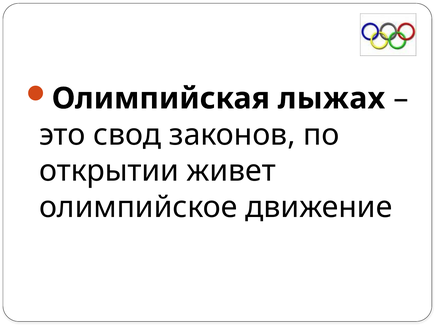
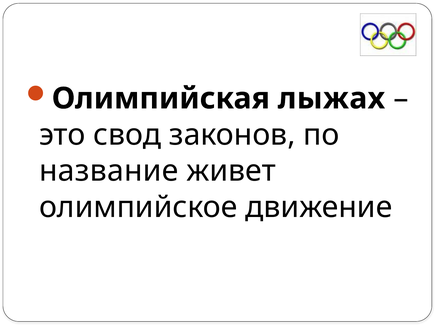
открытии: открытии -> название (109, 171)
